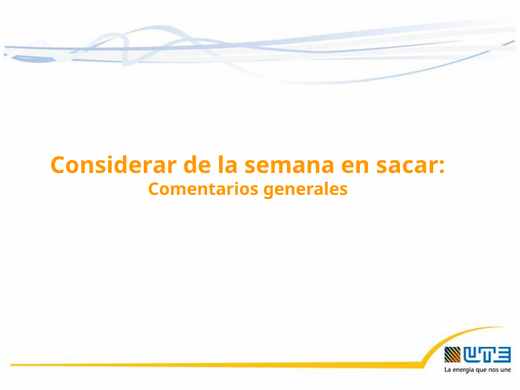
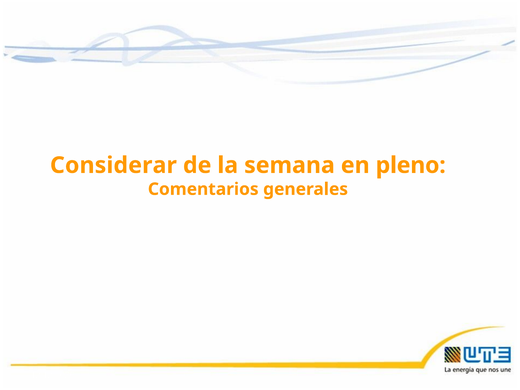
sacar: sacar -> pleno (411, 165)
